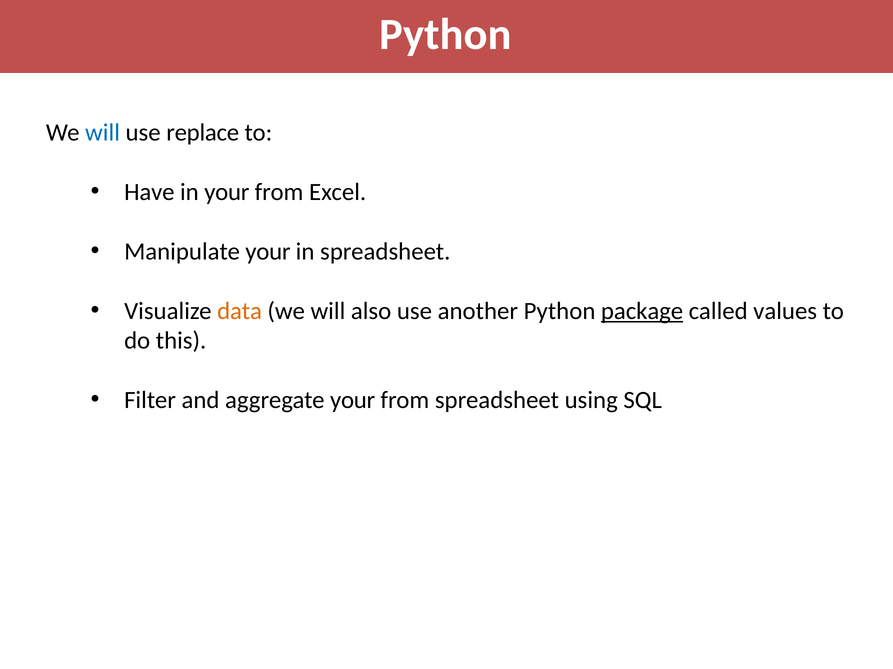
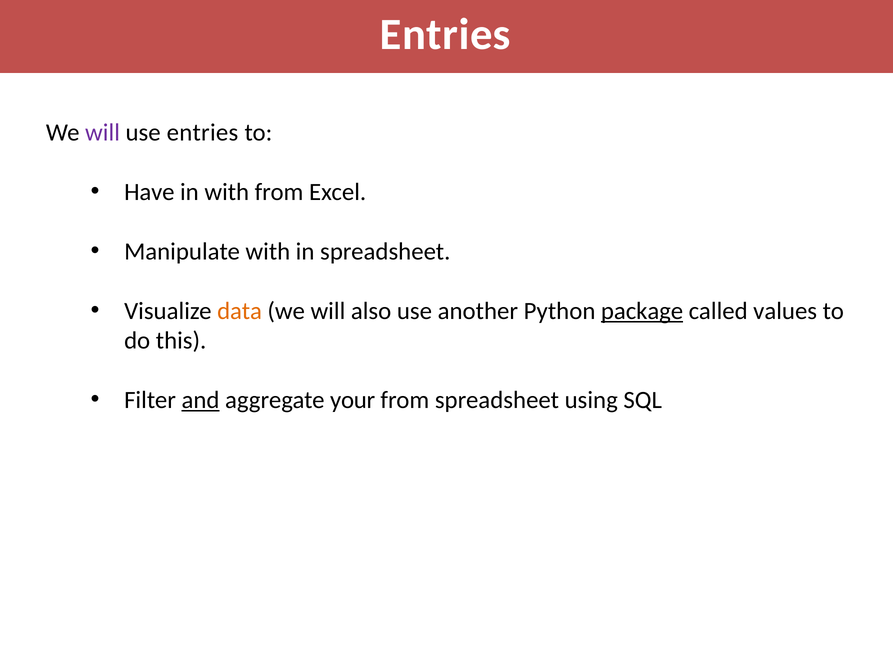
Python: Python -> Entries (445, 35)
will colour: blue -> purple (103, 133)
use replace: replace -> entries (202, 133)
in your: your -> with (227, 192)
Manipulate your: your -> with (268, 252)
and underline: none -> present (201, 401)
